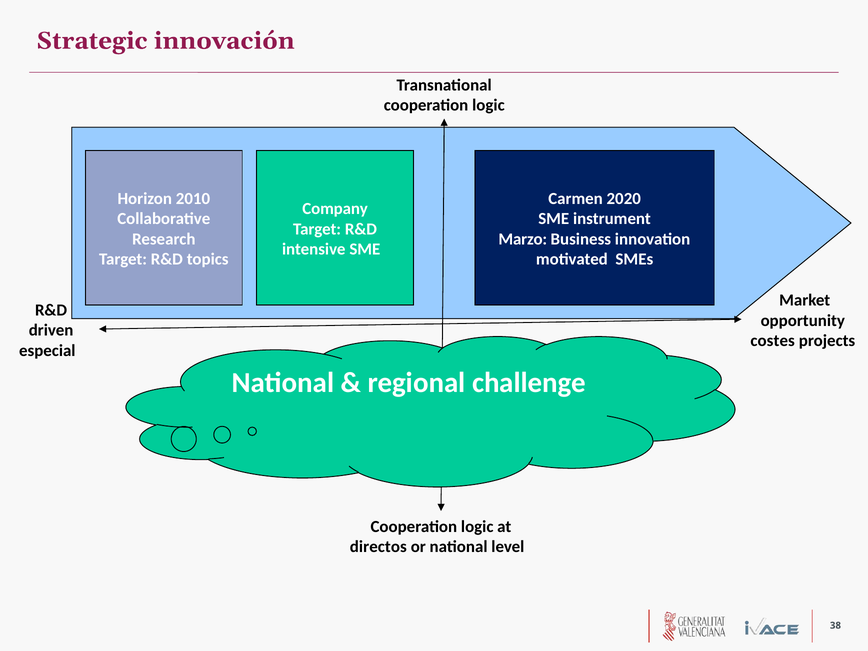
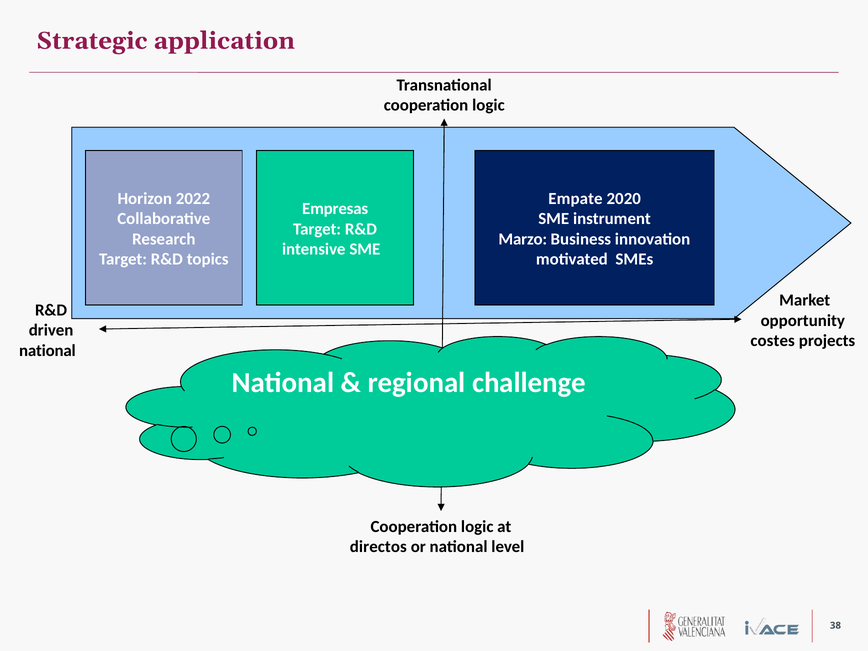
innovación: innovación -> application (224, 41)
2010: 2010 -> 2022 (193, 199)
Carmen: Carmen -> Empate (575, 199)
Company: Company -> Empresas (335, 209)
especial: especial -> national (47, 350)
